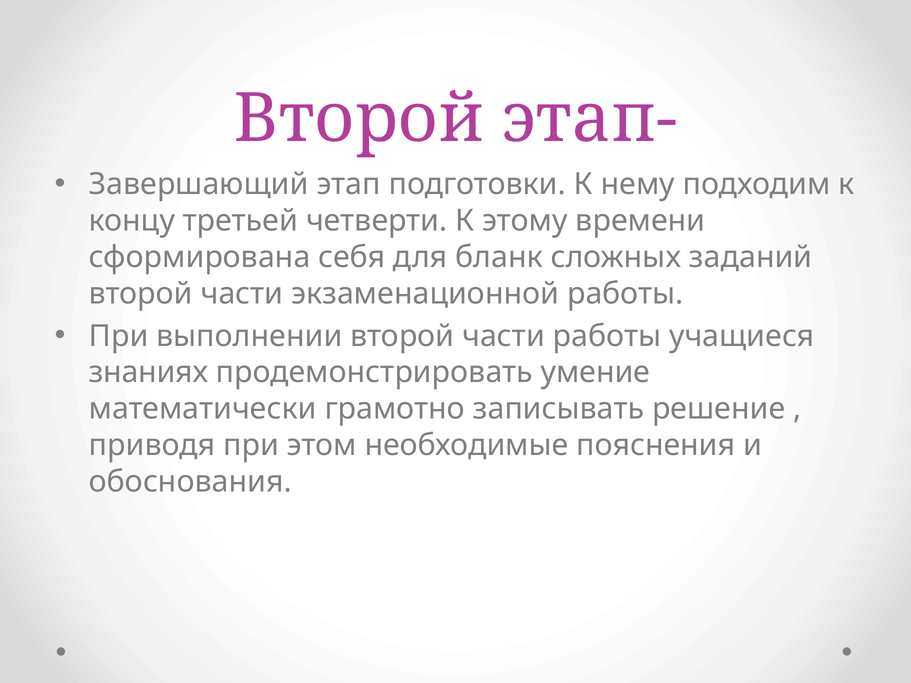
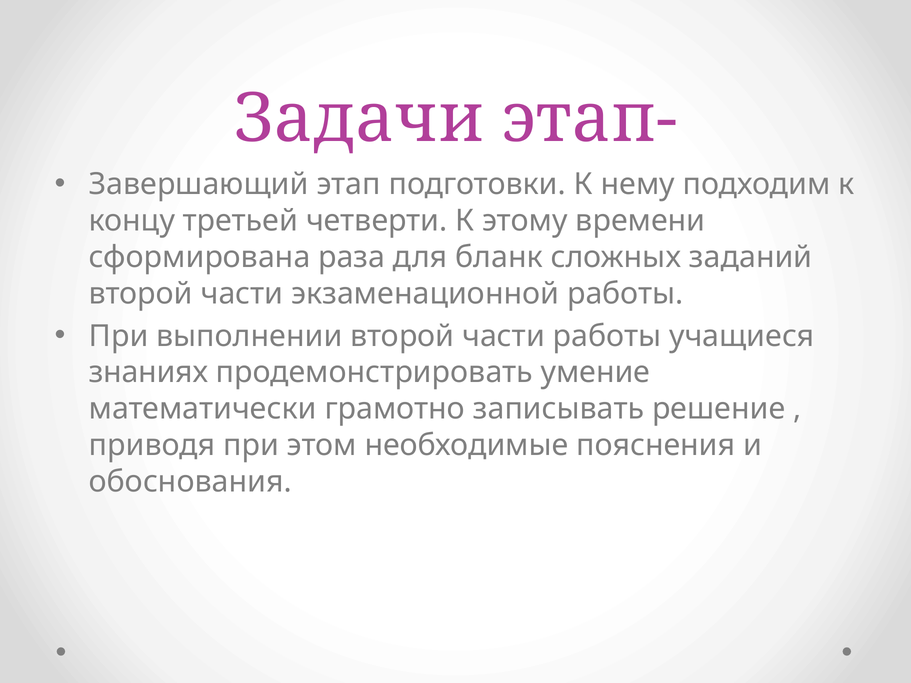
Второй: Второй -> Задачи (359, 119)
себя: себя -> раза (352, 257)
